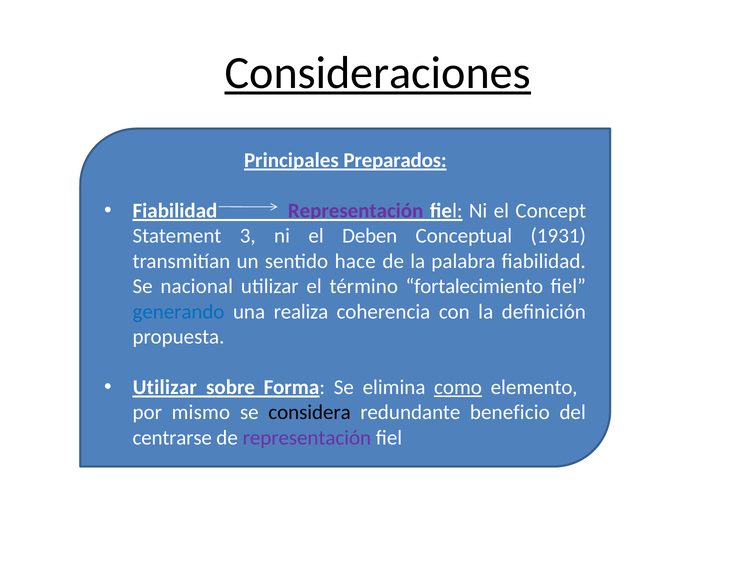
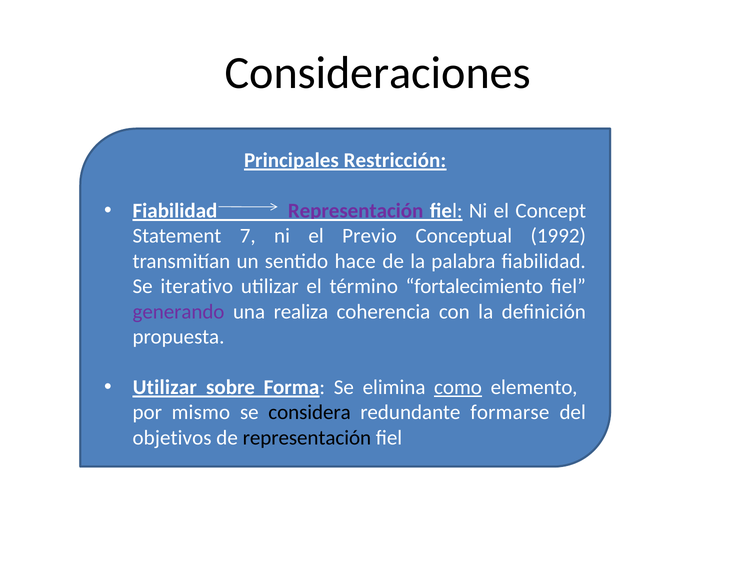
Consideraciones underline: present -> none (378, 73)
Preparados: Preparados -> Restricción (395, 160)
3: 3 -> 7 (248, 236)
Deben: Deben -> Previo (370, 236)
1931: 1931 -> 1992 (558, 236)
nacional: nacional -> iterativo (197, 286)
generando colour: blue -> purple (179, 312)
beneficio: beneficio -> formarse (510, 412)
centrarse: centrarse -> objetivos (172, 438)
representación colour: purple -> black (307, 438)
